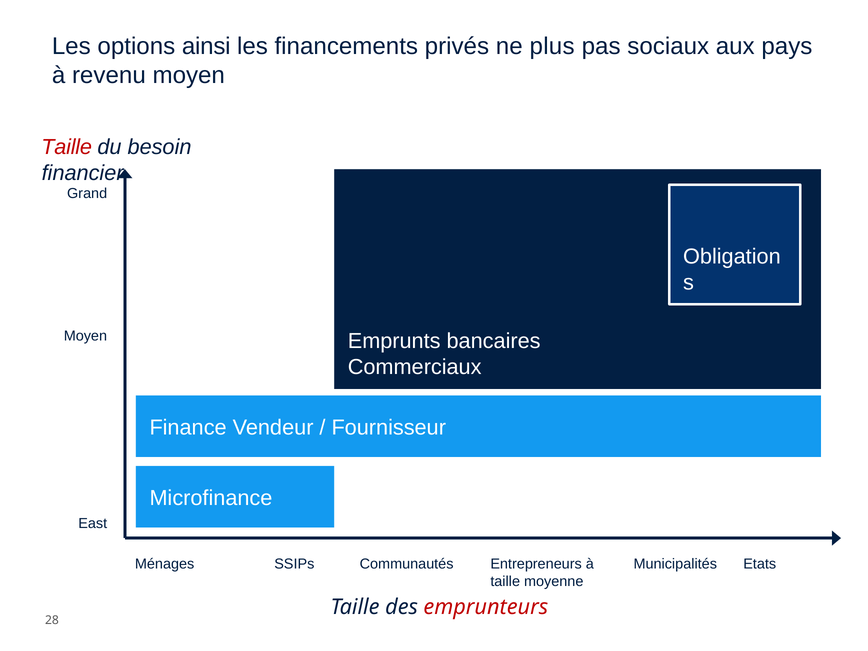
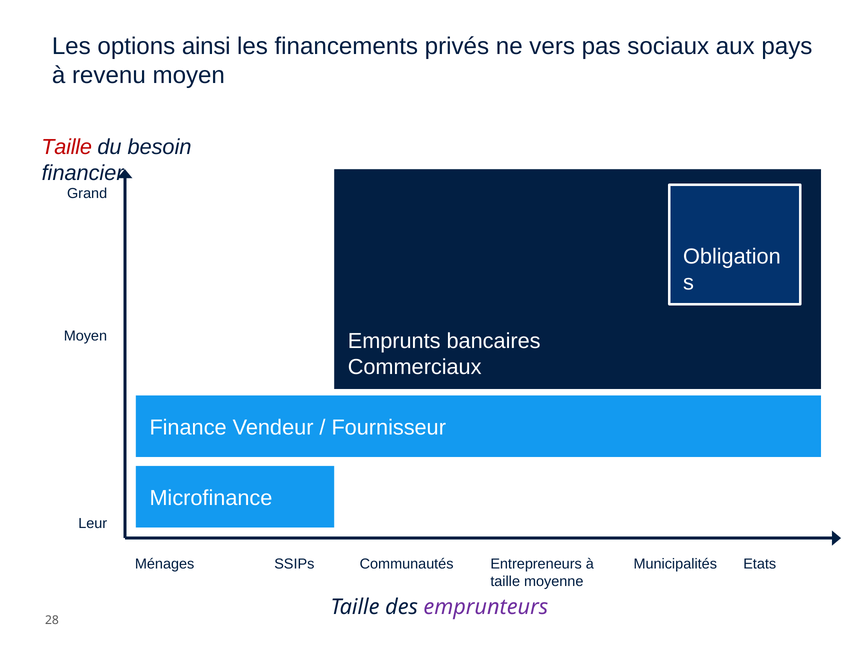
plus: plus -> vers (552, 47)
East: East -> Leur (93, 524)
emprunteurs colour: red -> purple (486, 607)
